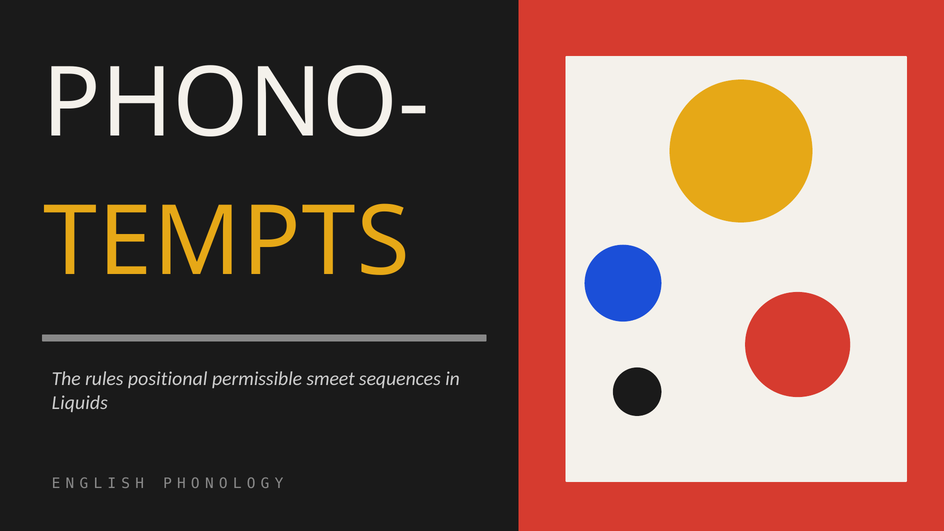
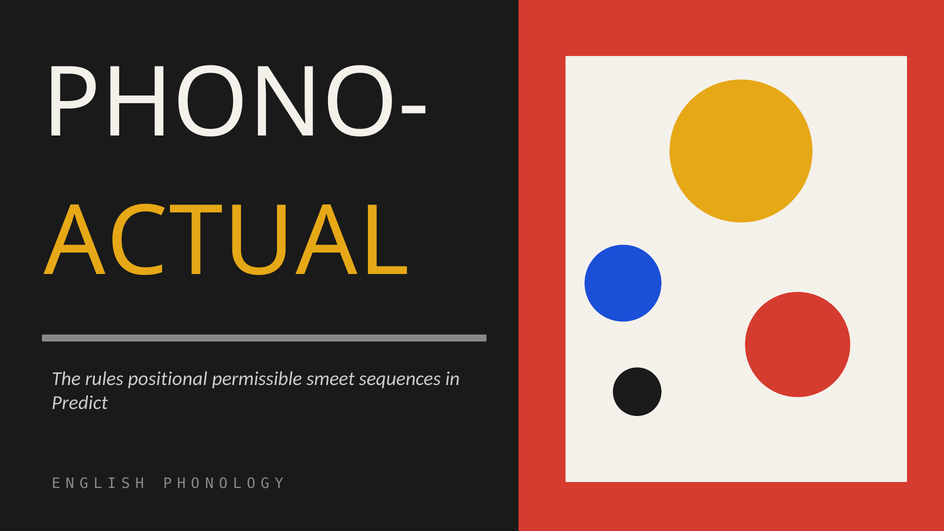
TEMPTS: TEMPTS -> ACTUAL (227, 242)
Liquids: Liquids -> Predict (80, 403)
